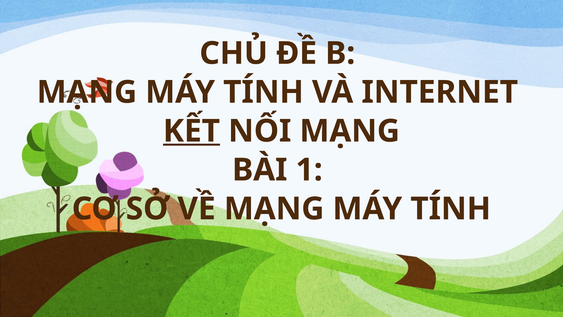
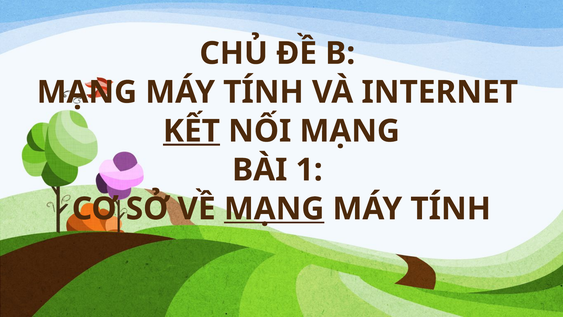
MẠNG underline: none -> present (274, 209)
